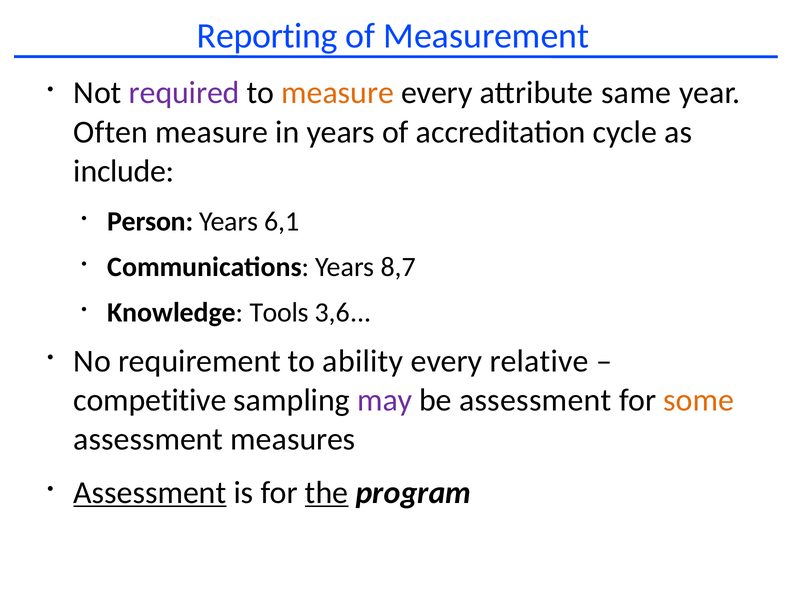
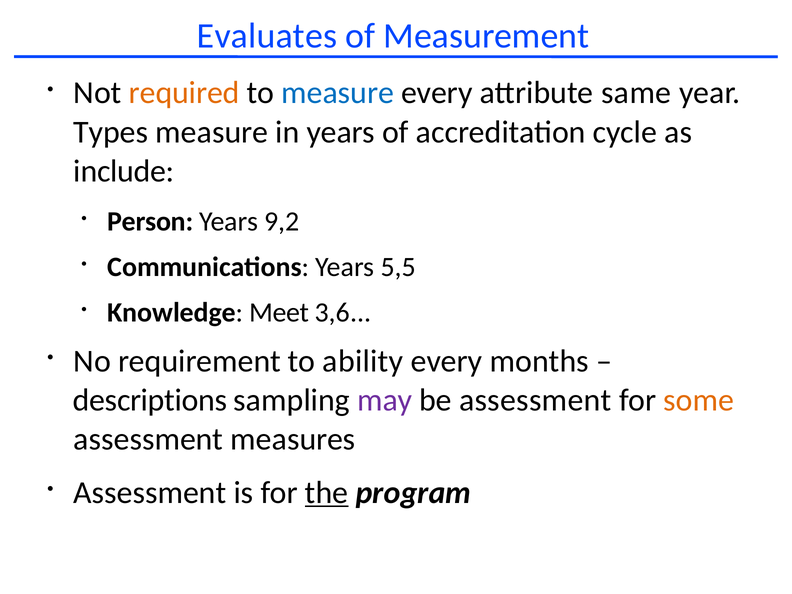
Reporting: Reporting -> Evaluates (267, 36)
required colour: purple -> orange (184, 93)
measure colour: orange -> blue (338, 93)
Often: Often -> Types (111, 132)
6,1: 6,1 -> 9,2 (282, 222)
8,7: 8,7 -> 5,5 (398, 267)
Tools: Tools -> Meet (279, 313)
relative: relative -> months (539, 361)
competitive: competitive -> descriptions (150, 400)
Assessment underline: present -> none (150, 492)
